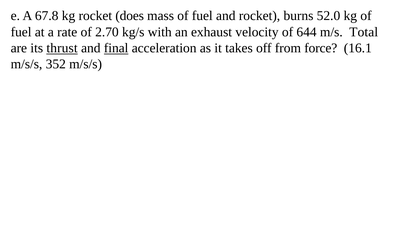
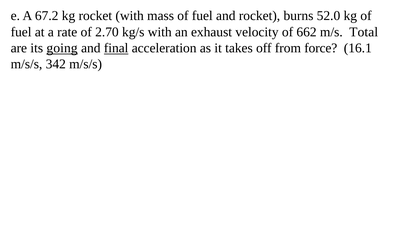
67.8: 67.8 -> 67.2 (47, 16)
rocket does: does -> with (130, 16)
644: 644 -> 662 (307, 32)
thrust: thrust -> going (62, 48)
352: 352 -> 342 (56, 64)
